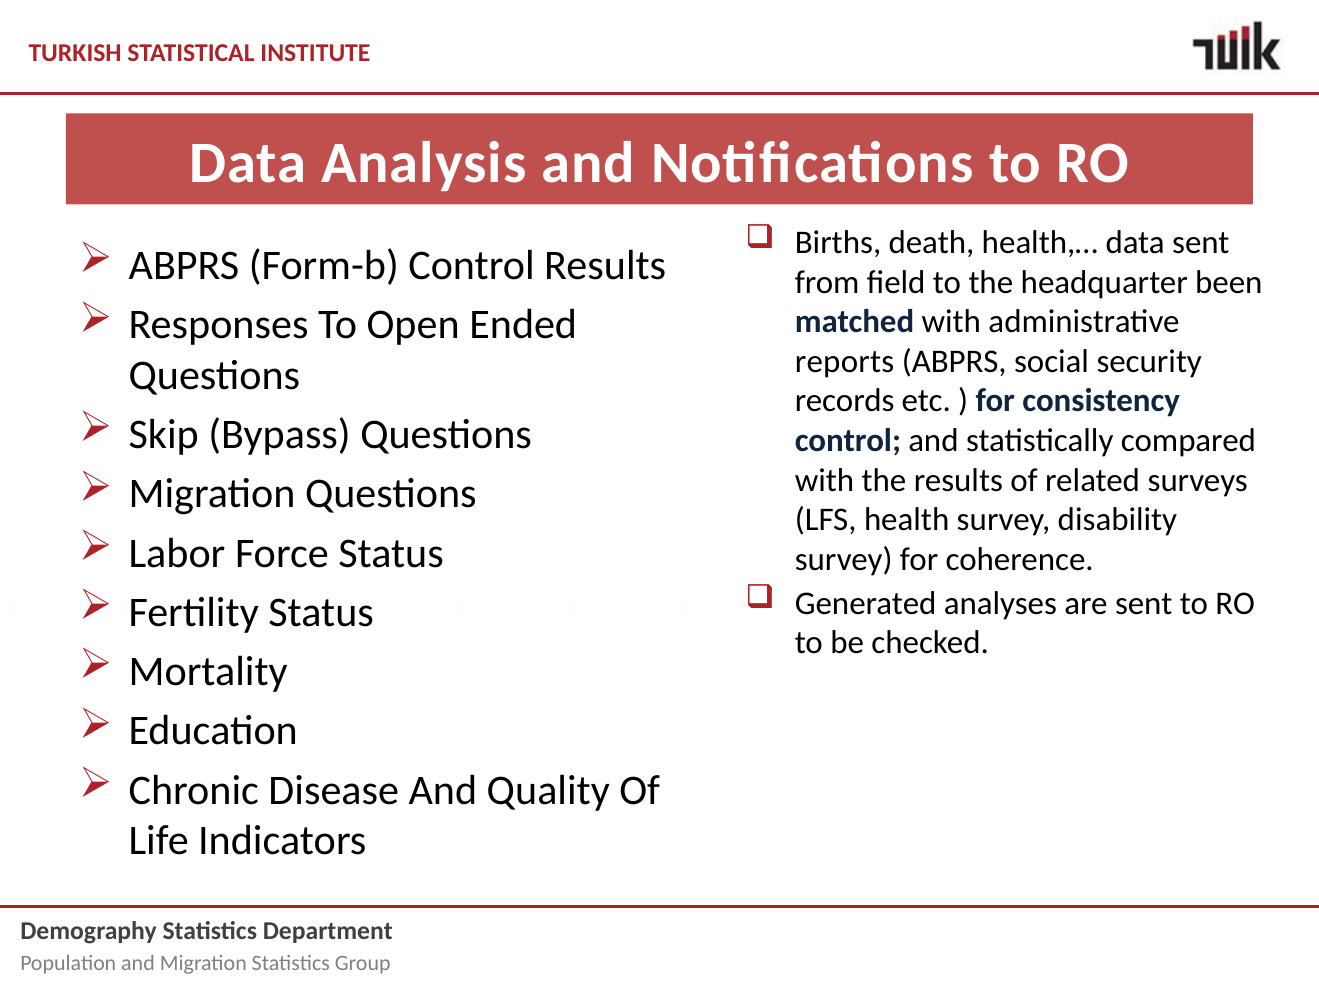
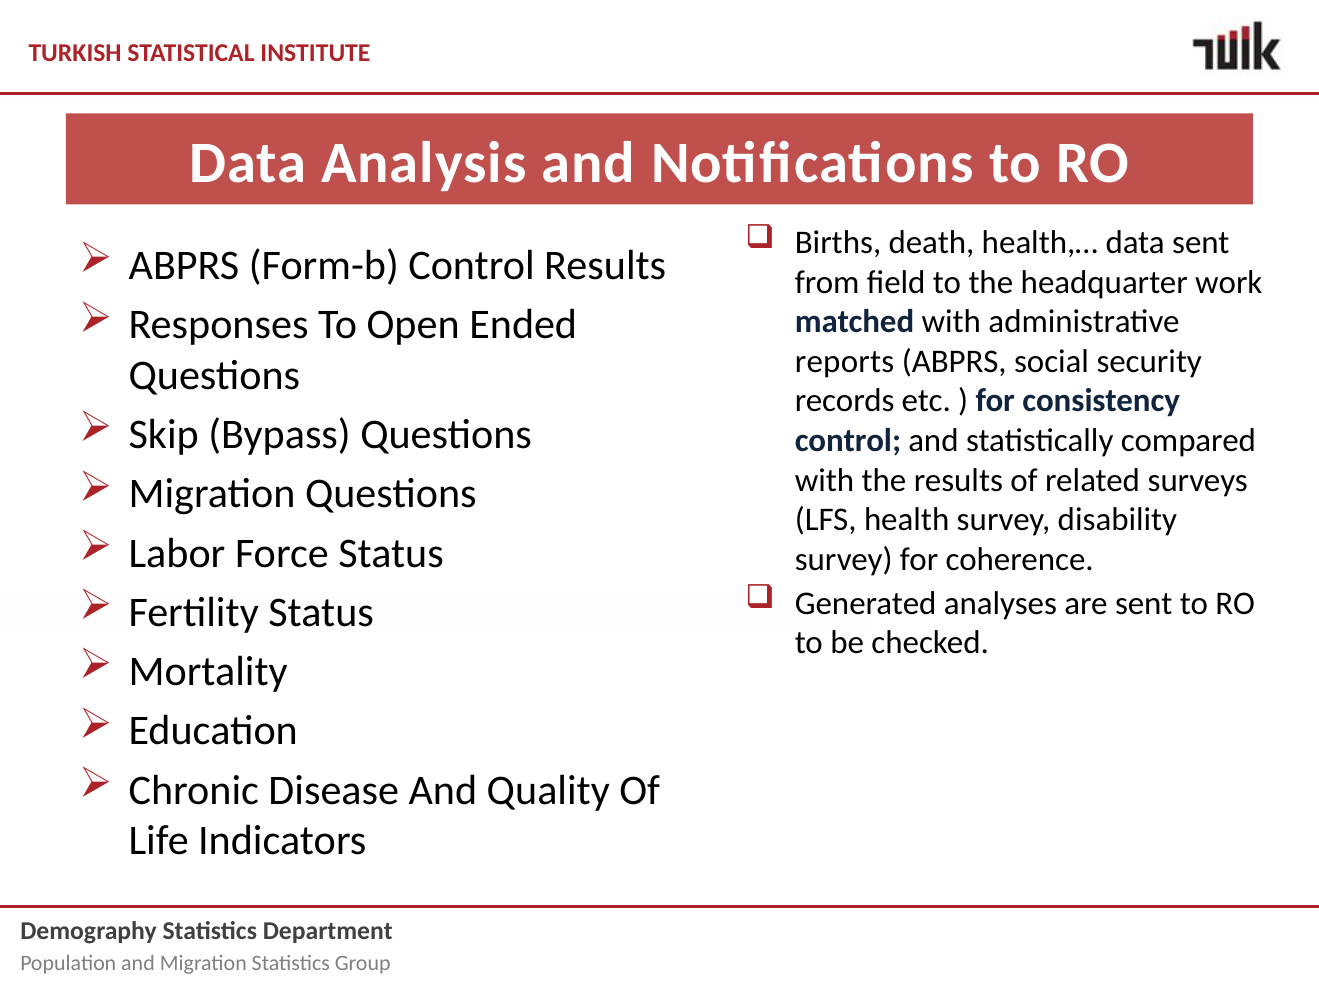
been: been -> work (1229, 282)
